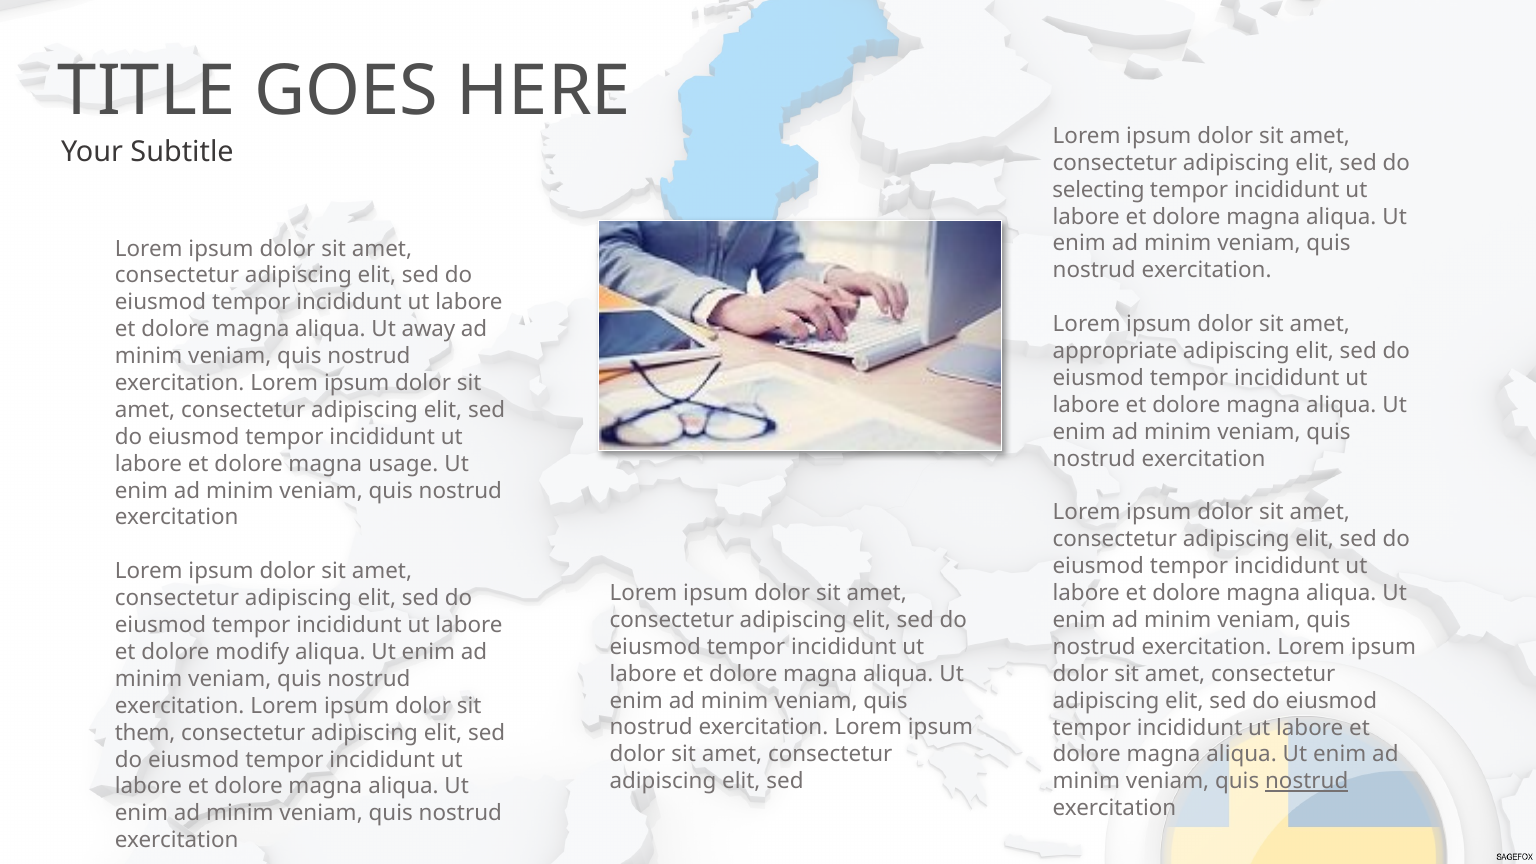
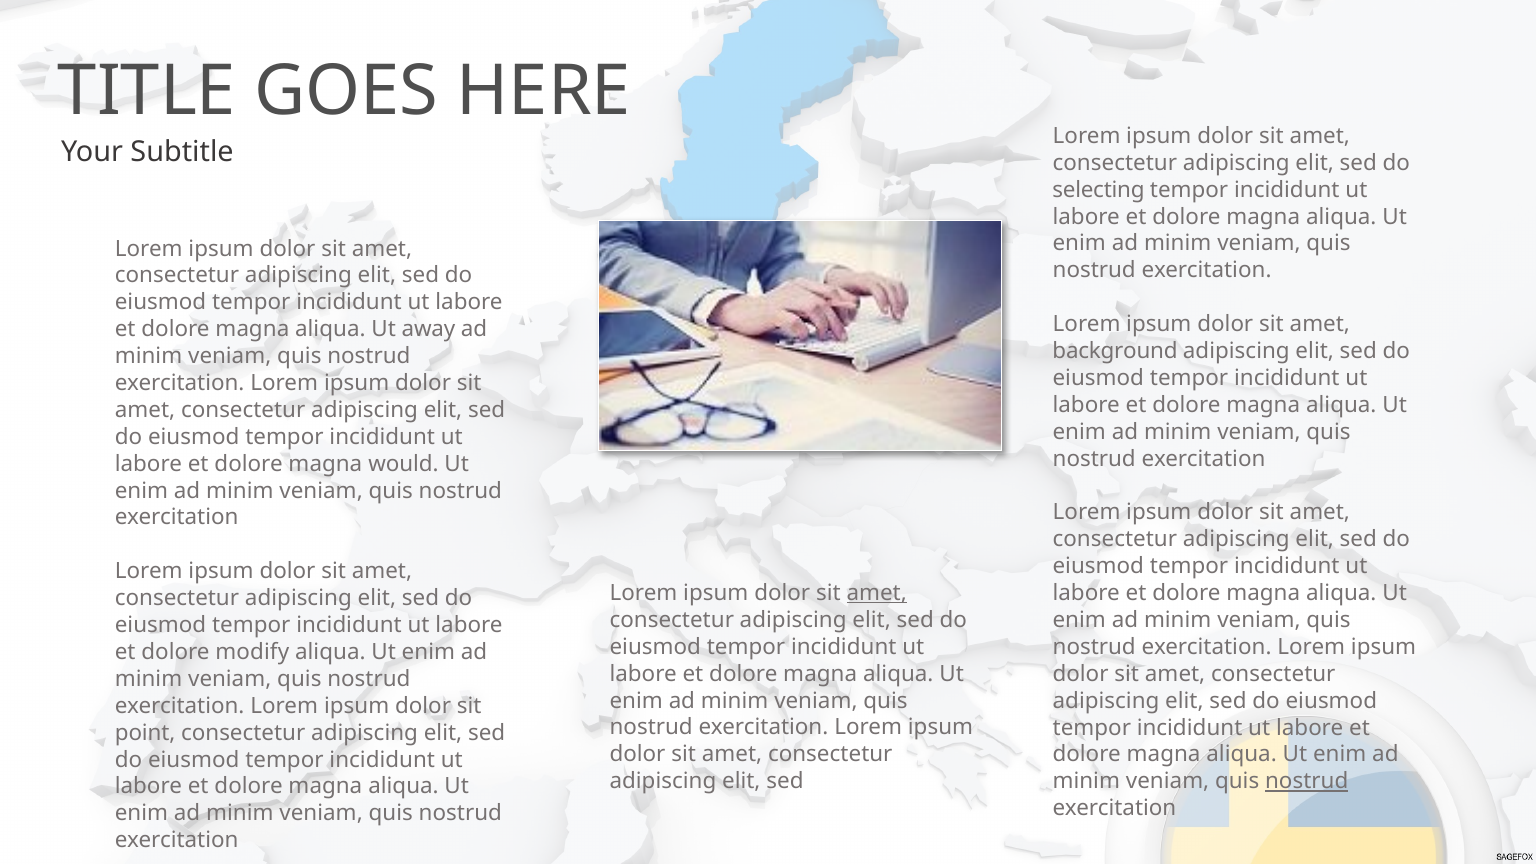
appropriate: appropriate -> background (1115, 351)
usage: usage -> would (403, 464)
amet underline: none -> present (877, 593)
them: them -> point (145, 733)
